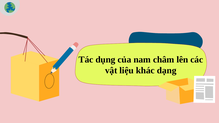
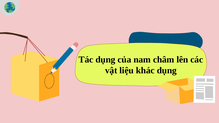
khác dạng: dạng -> dụng (167, 71)
